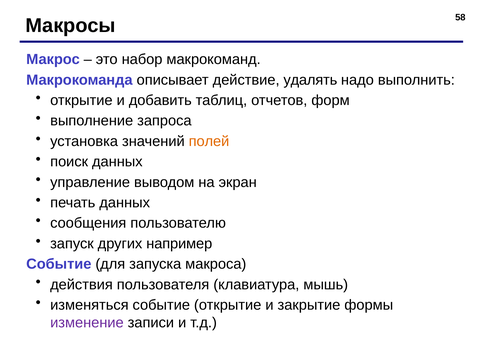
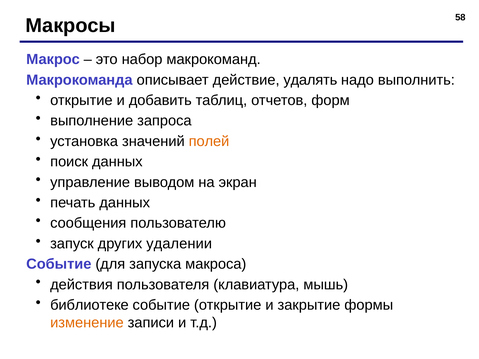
например: например -> удалении (179, 244)
изменяться: изменяться -> библиотеке (89, 305)
изменение colour: purple -> orange (87, 323)
